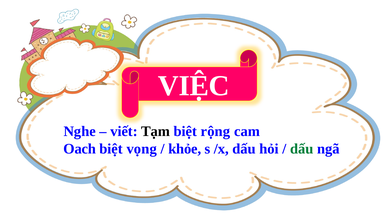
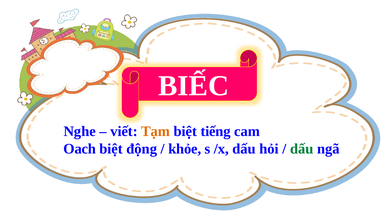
VIỆC: VIỆC -> BIẾC (194, 86)
Tạm colour: black -> orange (156, 131)
rộng: rộng -> tiếng (216, 131)
vọng: vọng -> động (142, 149)
